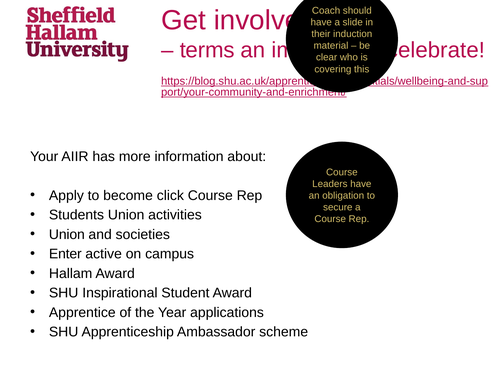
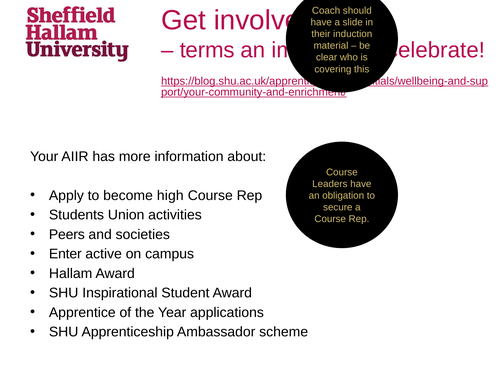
click: click -> high (170, 196)
Union: Union -> Peers (67, 235)
